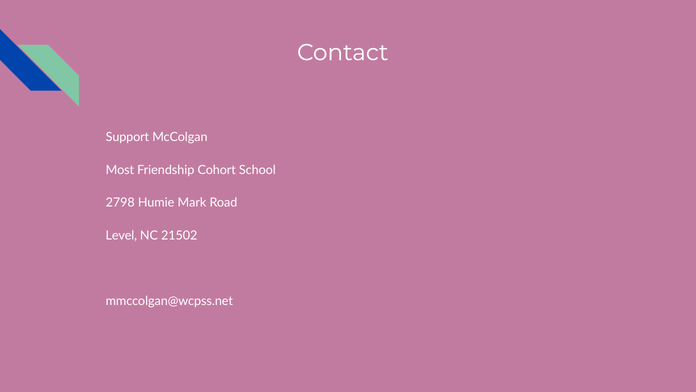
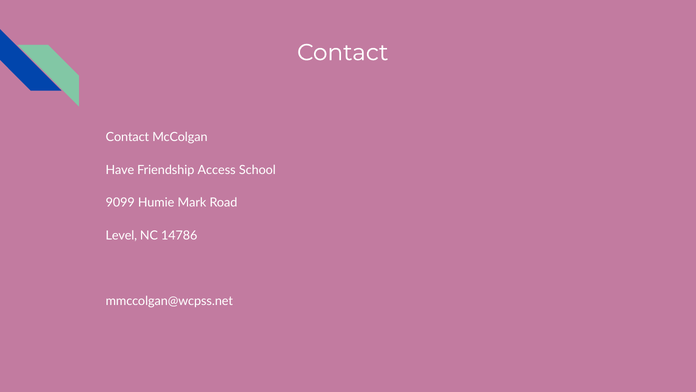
Support: Support -> Contact (127, 137)
Most: Most -> Have (120, 170)
Cohort: Cohort -> Access (217, 170)
2798: 2798 -> 9099 (120, 203)
21502: 21502 -> 14786 (179, 235)
